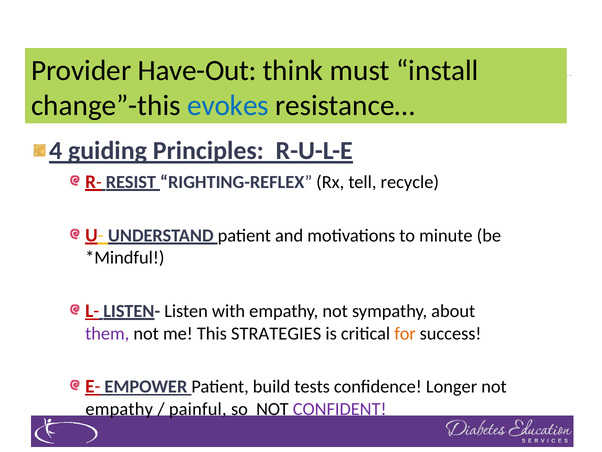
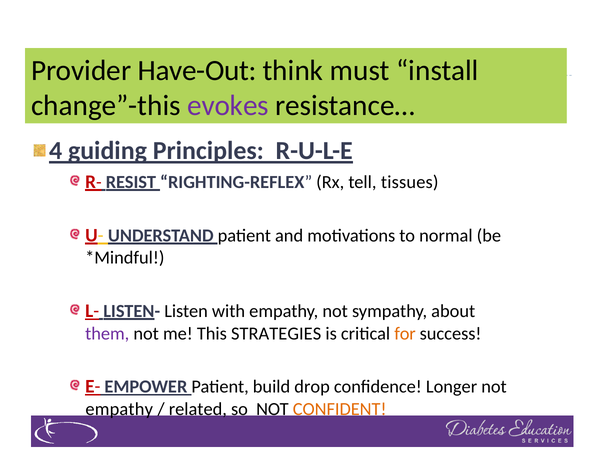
evokes colour: blue -> purple (228, 106)
recycle: recycle -> tissues (410, 182)
minute: minute -> normal (446, 235)
tests: tests -> drop (312, 386)
painful: painful -> related (198, 409)
CONFIDENT colour: purple -> orange (340, 409)
